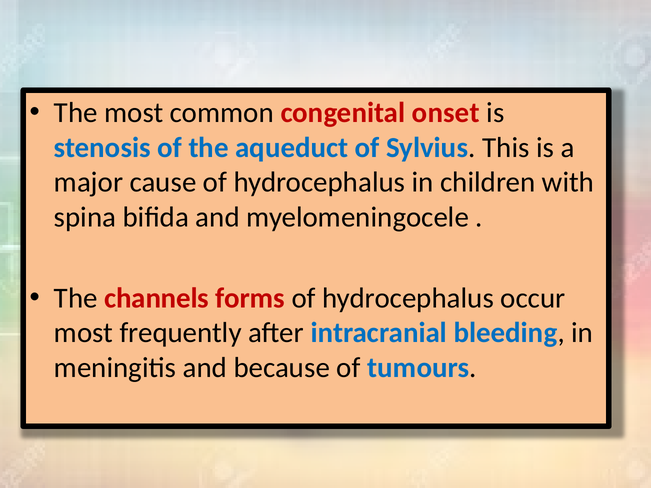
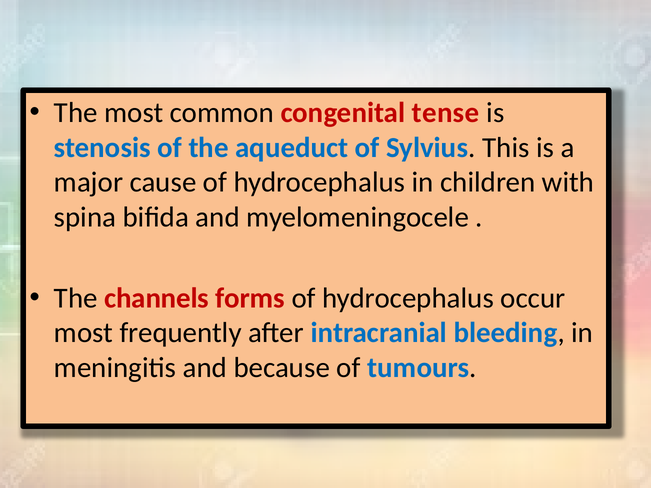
onset: onset -> tense (446, 113)
